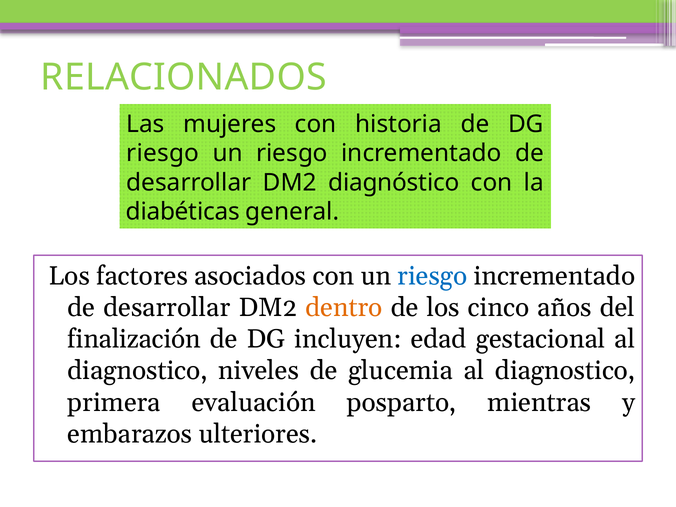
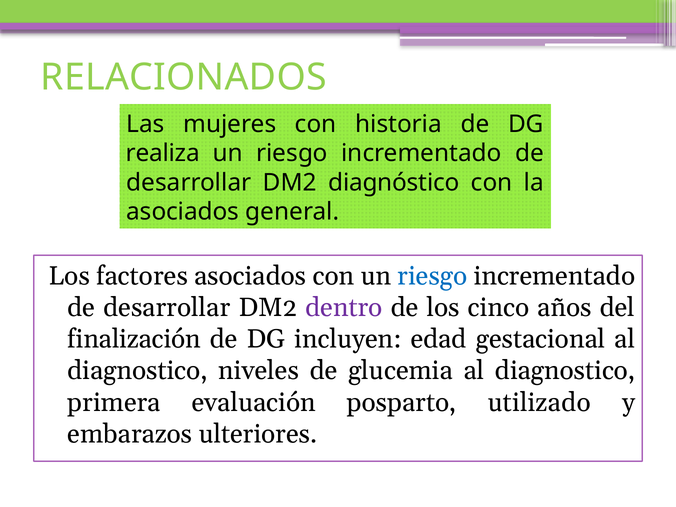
riesgo: riesgo -> realiza (163, 153)
diabéticas: diabéticas -> asociados (183, 212)
dentro colour: orange -> purple (344, 308)
mientras: mientras -> utilizado (539, 402)
